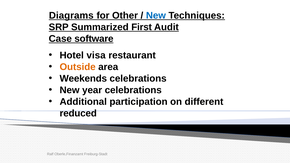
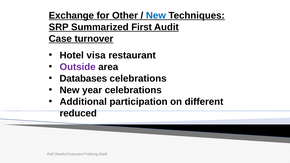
Diagrams: Diagrams -> Exchange (71, 15)
software: software -> turnover (94, 39)
Outside colour: orange -> purple (78, 67)
Weekends: Weekends -> Databases (83, 79)
